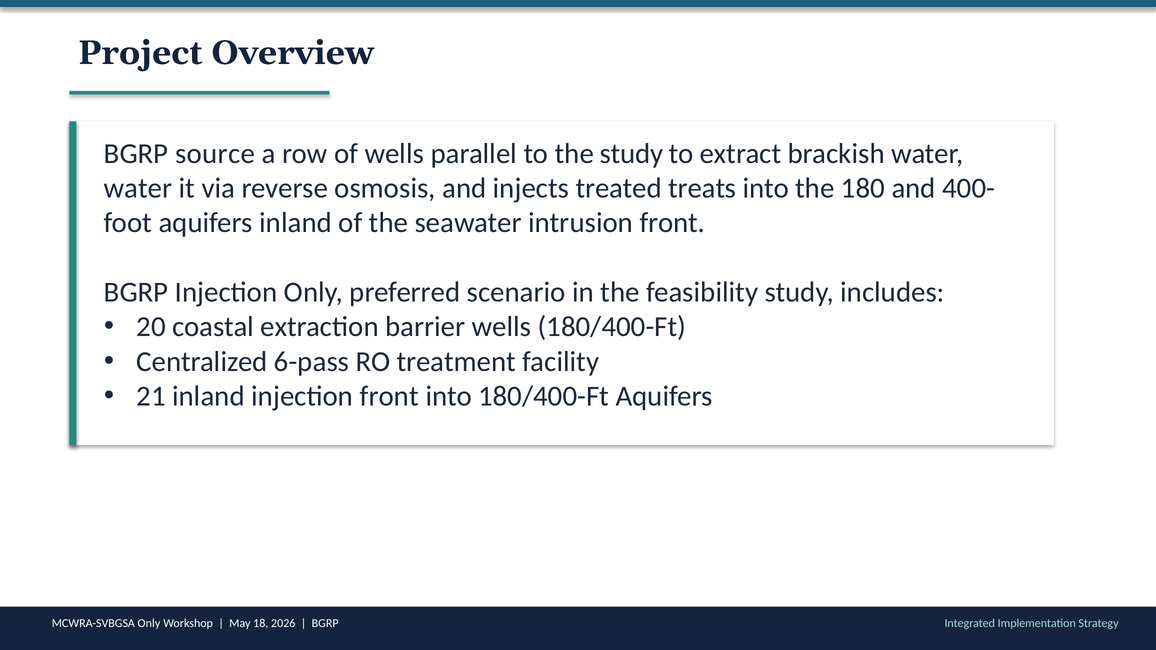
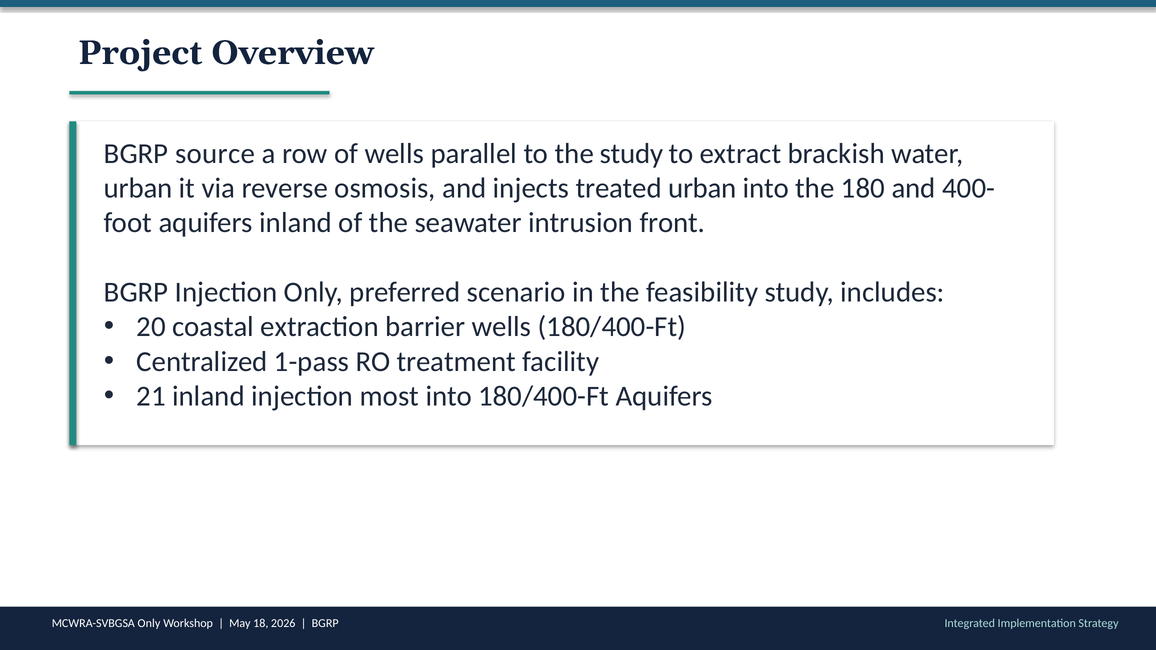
water: water -> urban (138, 188)
treated treats: treats -> urban (702, 188)
6-pass: 6-pass -> 1-pass (312, 362)
injection front: front -> most (389, 396)
